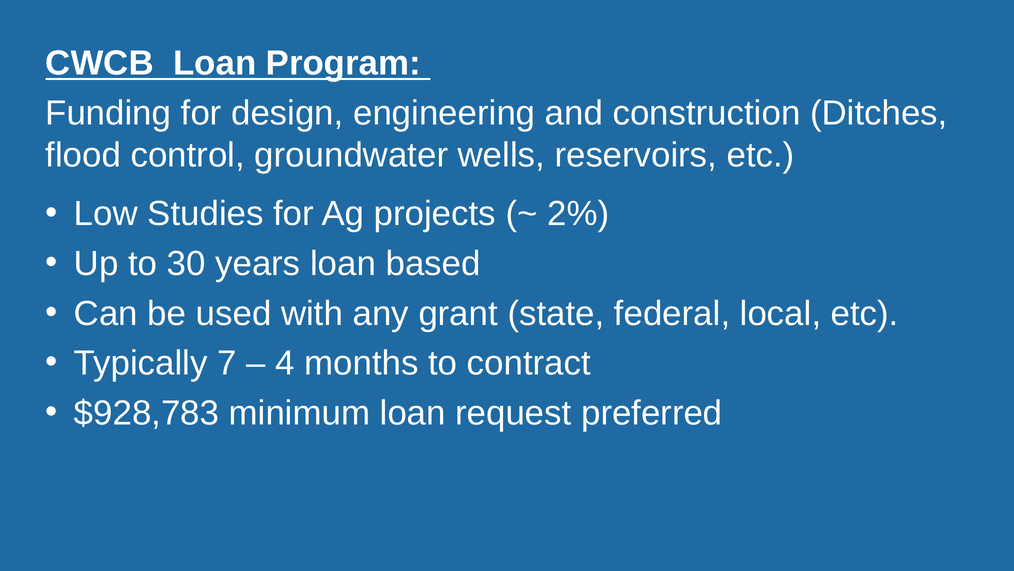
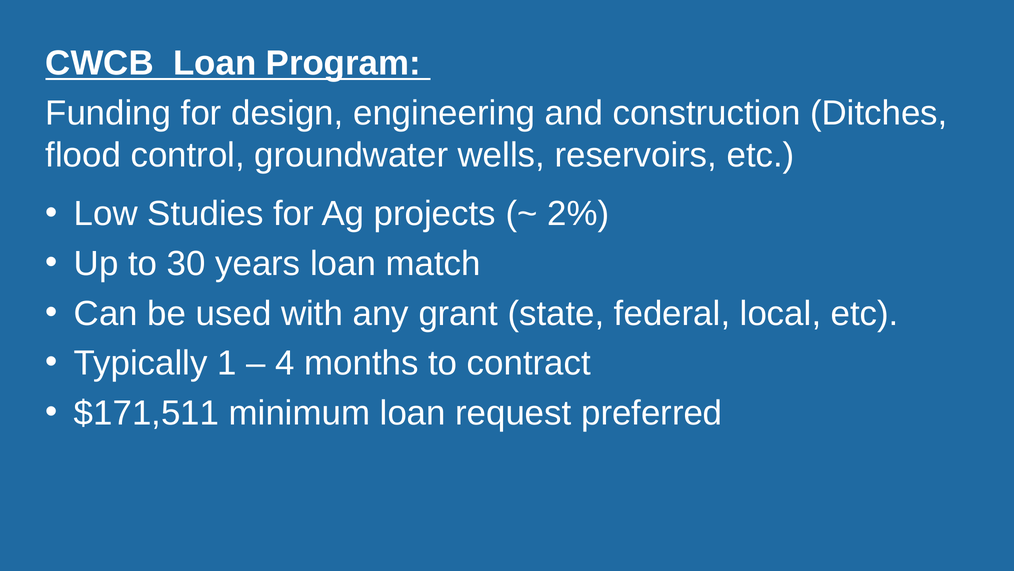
based: based -> match (433, 263)
7: 7 -> 1 (227, 363)
$928,783: $928,783 -> $171,511 (147, 413)
